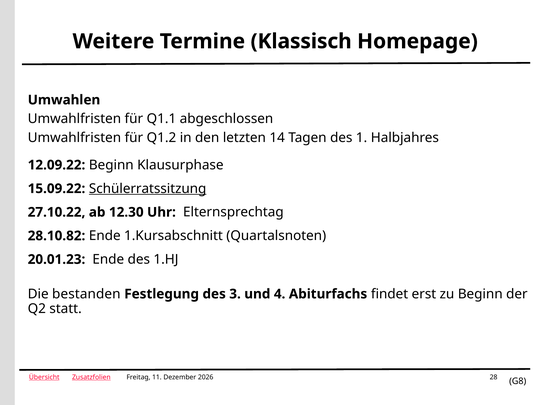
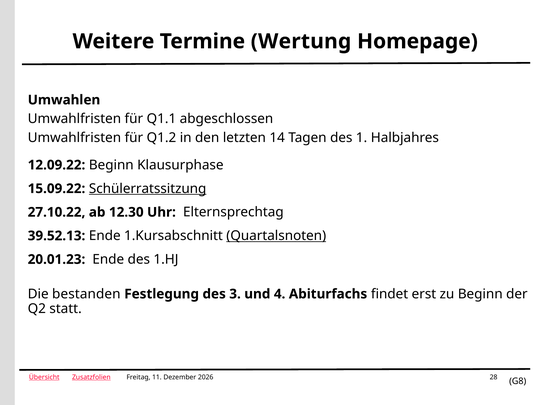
Klassisch: Klassisch -> Wertung (301, 41)
28.10.82: 28.10.82 -> 39.52.13 (57, 236)
Quartalsnoten underline: none -> present (276, 236)
